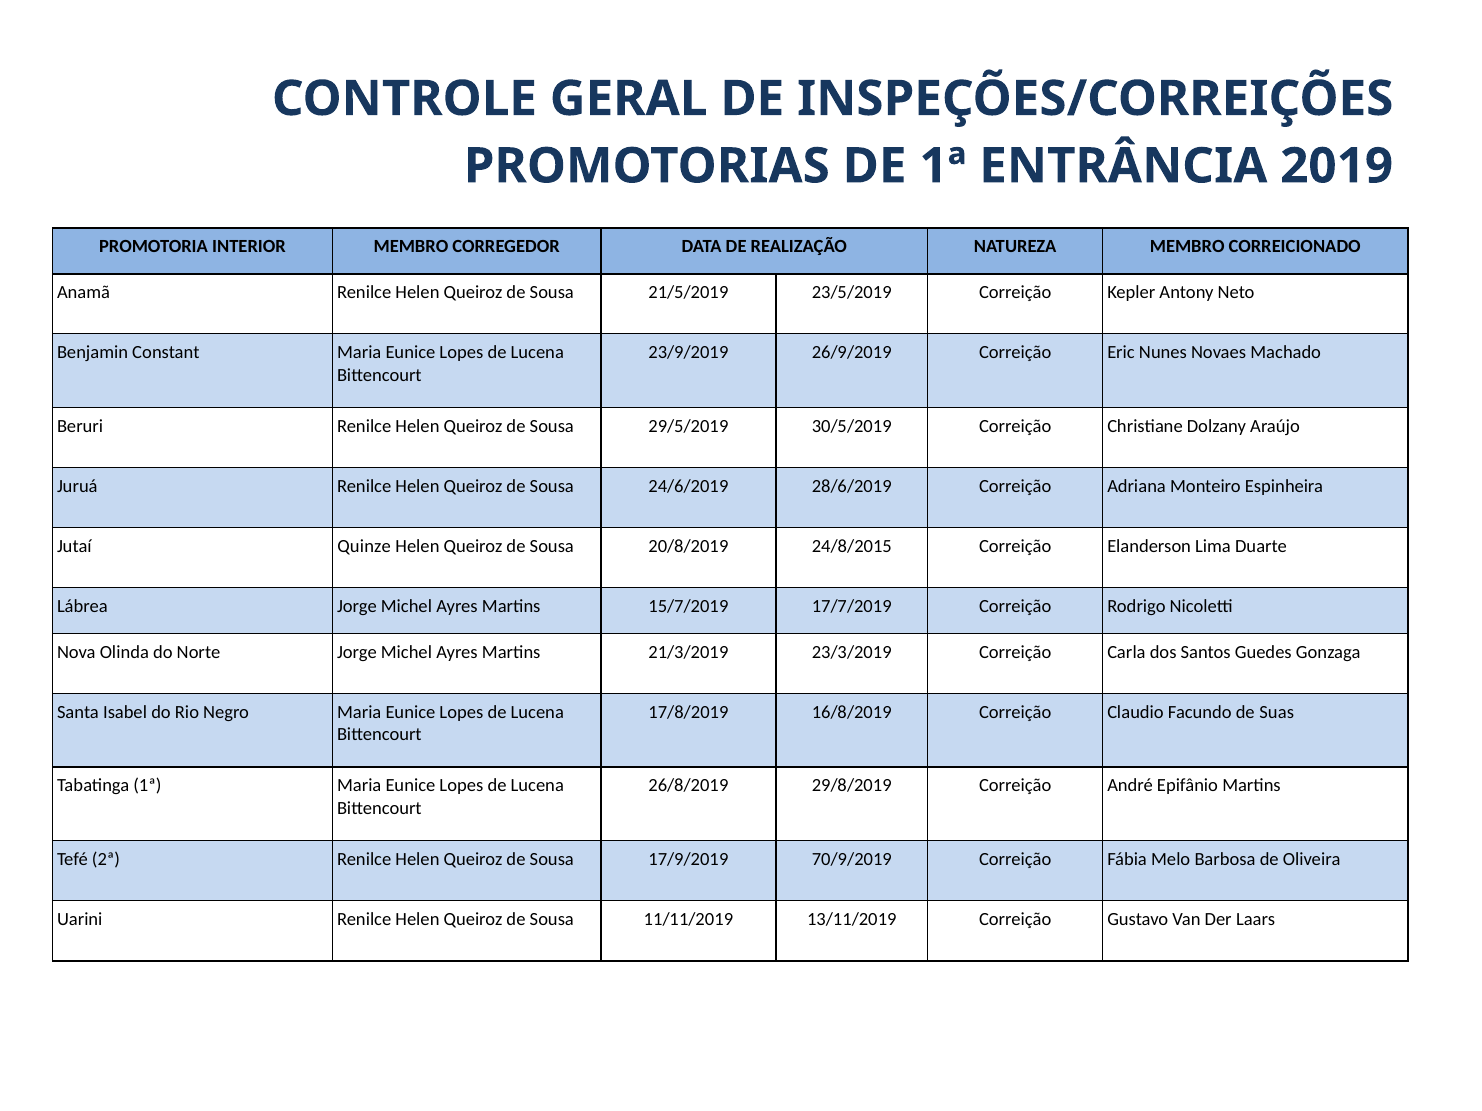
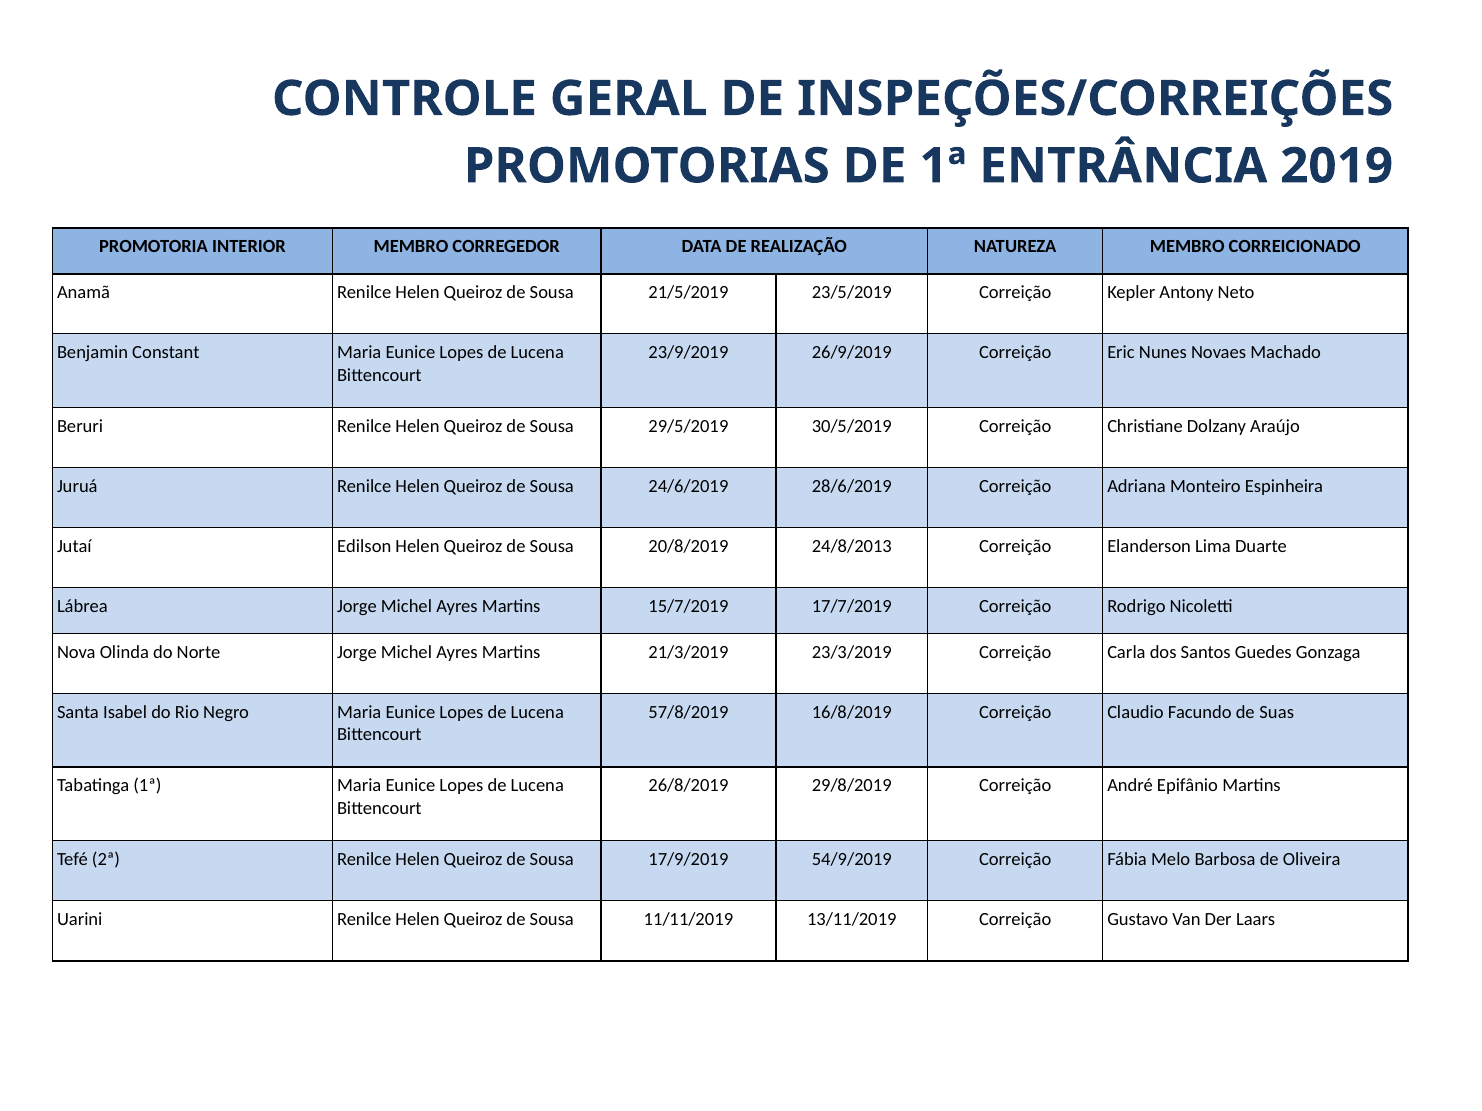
Quinze: Quinze -> Edilson (364, 546)
24/8/2015: 24/8/2015 -> 24/8/2013 (852, 546)
17/8/2019: 17/8/2019 -> 57/8/2019 (688, 712)
70/9/2019: 70/9/2019 -> 54/9/2019 (852, 860)
